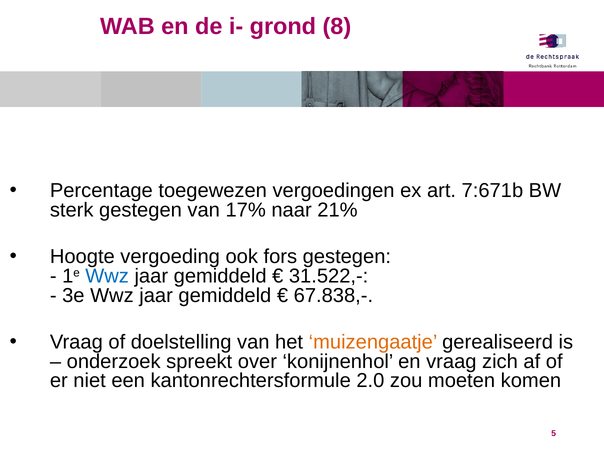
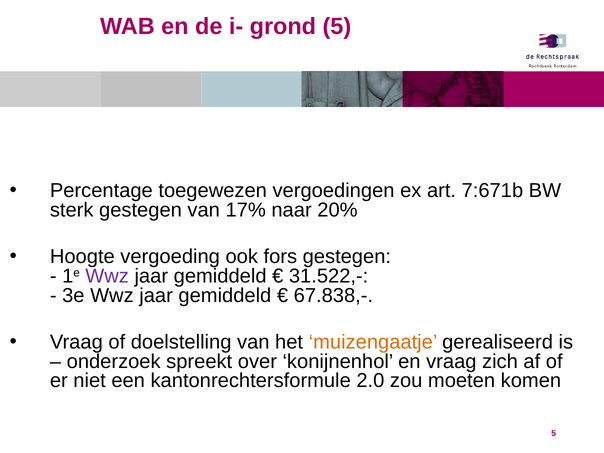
grond 8: 8 -> 5 (337, 26)
21%: 21% -> 20% (337, 210)
Wwz colour: blue -> purple (107, 276)
